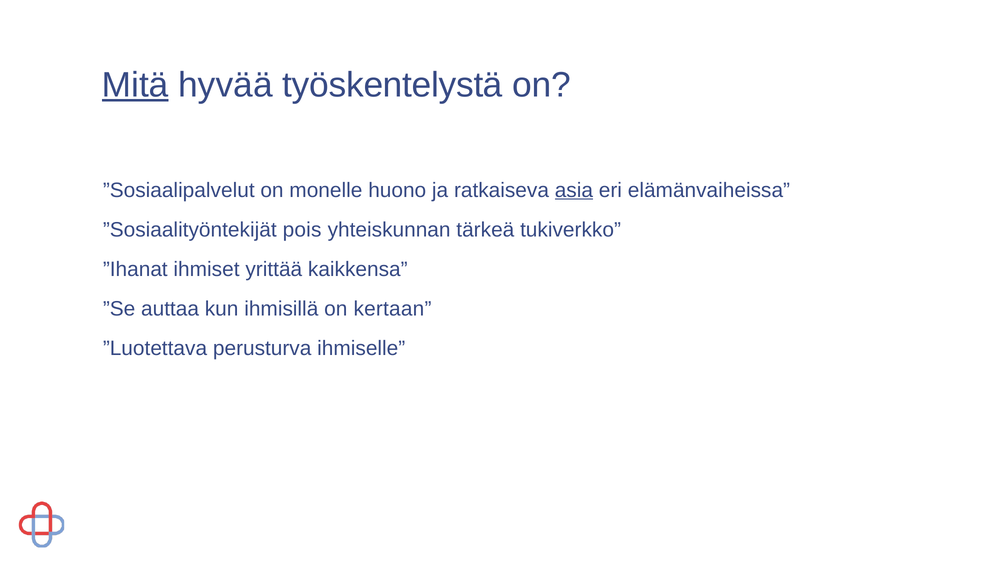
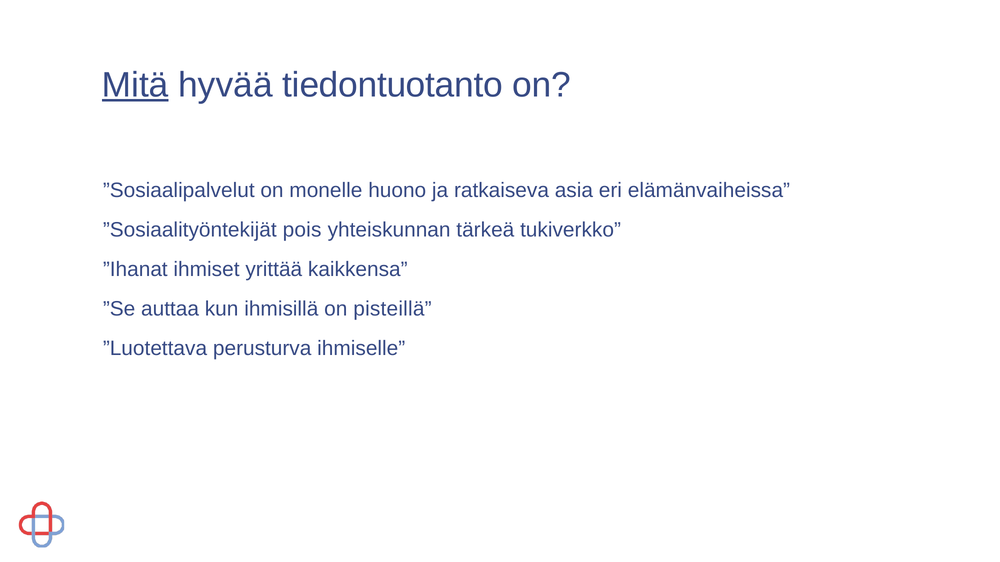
työskentelystä: työskentelystä -> tiedontuotanto (393, 85)
asia underline: present -> none (574, 190)
kertaan: kertaan -> pisteillä (392, 309)
